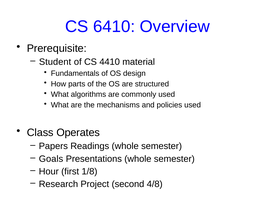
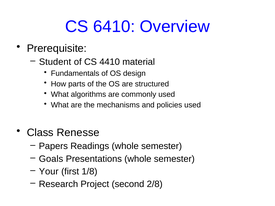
Operates: Operates -> Renesse (78, 133)
Hour: Hour -> Your (49, 172)
4/8: 4/8 -> 2/8 (155, 184)
